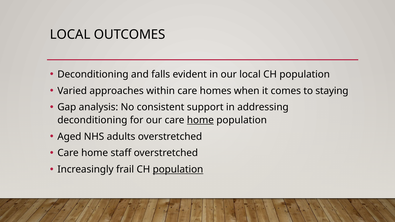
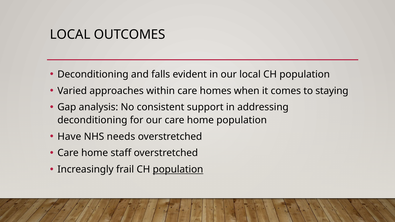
home underline: present -> none (200, 120)
Aged: Aged -> Have (69, 137)
adults: adults -> needs (121, 137)
